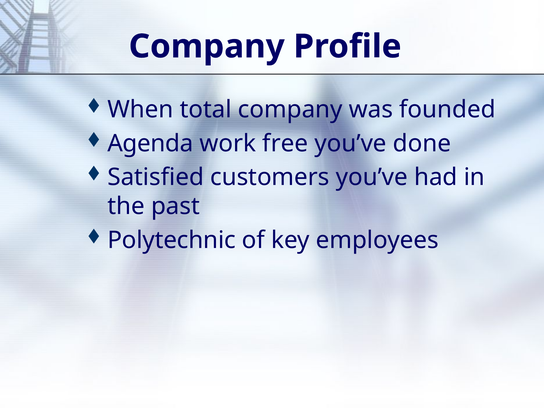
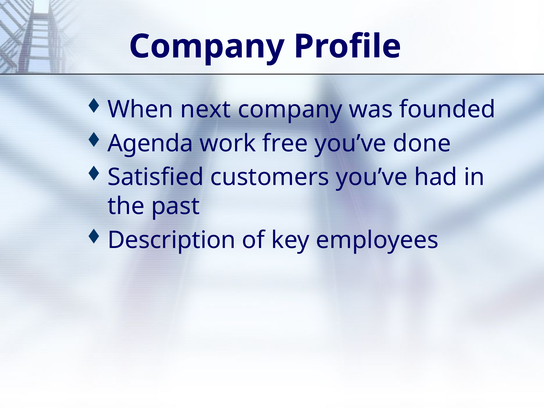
total: total -> next (206, 110)
Polytechnic: Polytechnic -> Description (172, 240)
